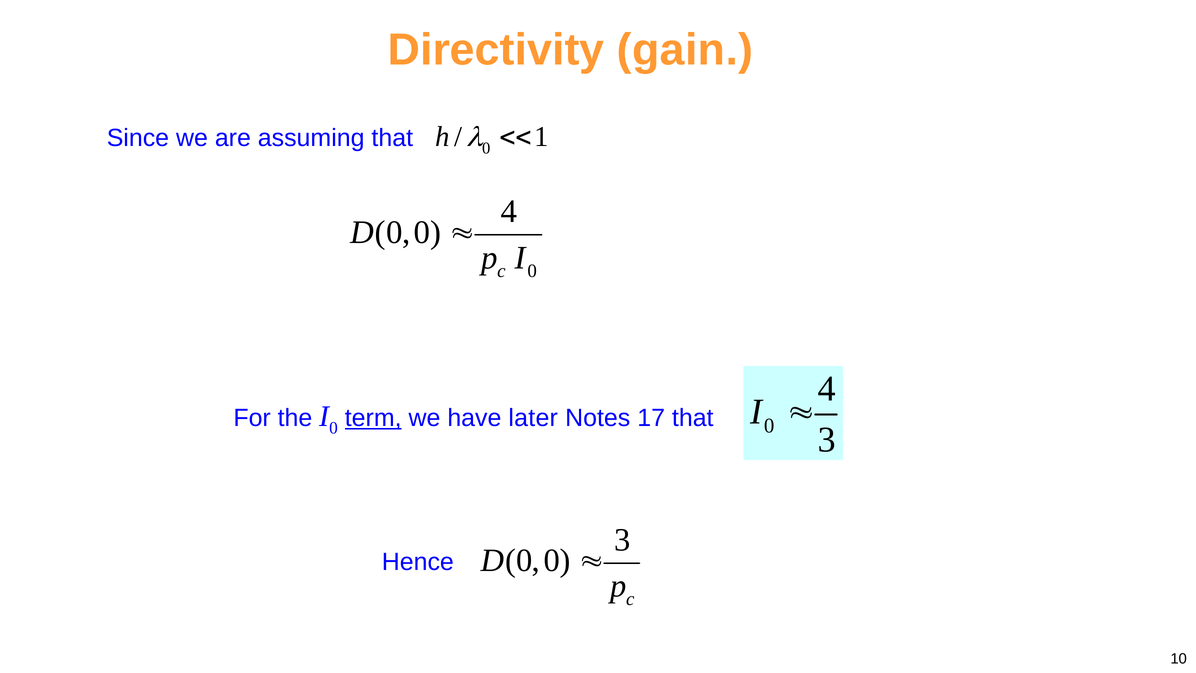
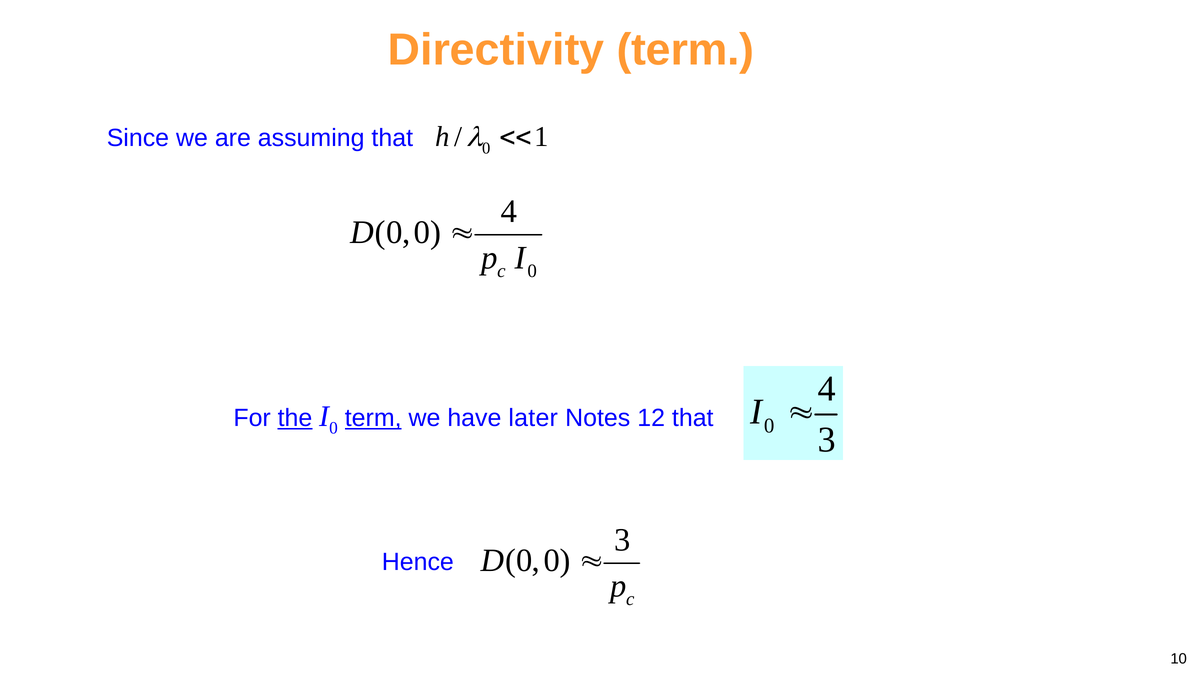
Directivity gain: gain -> term (685, 50)
the underline: none -> present (295, 418)
17: 17 -> 12 (651, 418)
